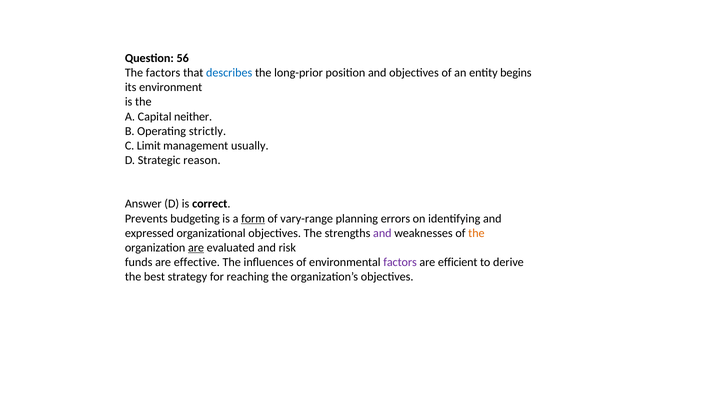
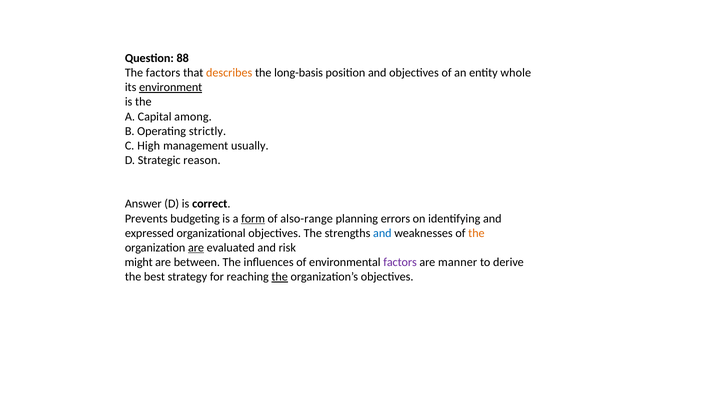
56: 56 -> 88 (183, 58)
describes colour: blue -> orange (229, 73)
long-prior: long-prior -> long-basis (299, 73)
begins: begins -> whole (516, 73)
environment underline: none -> present (171, 87)
neither: neither -> among (193, 116)
Limit: Limit -> High (149, 145)
vary-range: vary-range -> also-range (307, 218)
and colour: purple -> blue (382, 233)
funds: funds -> might (139, 262)
effective: effective -> between (197, 262)
efficient: efficient -> manner (458, 262)
the underline: none -> present (280, 276)
